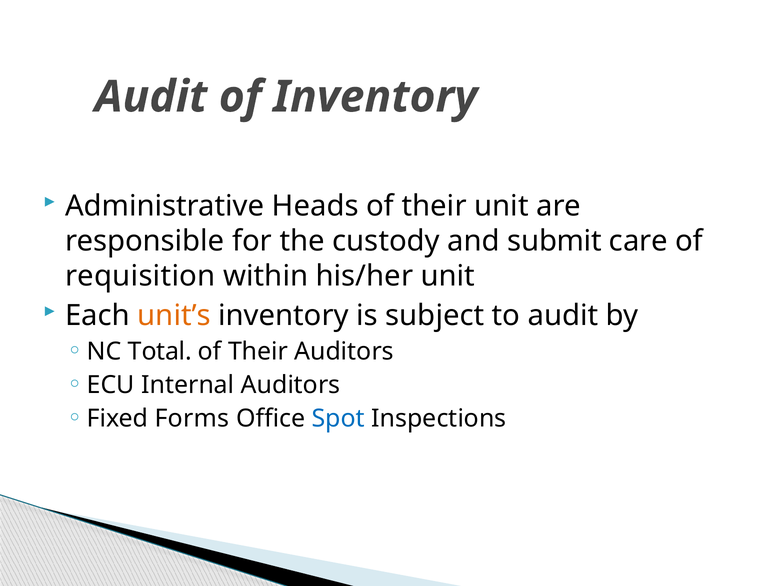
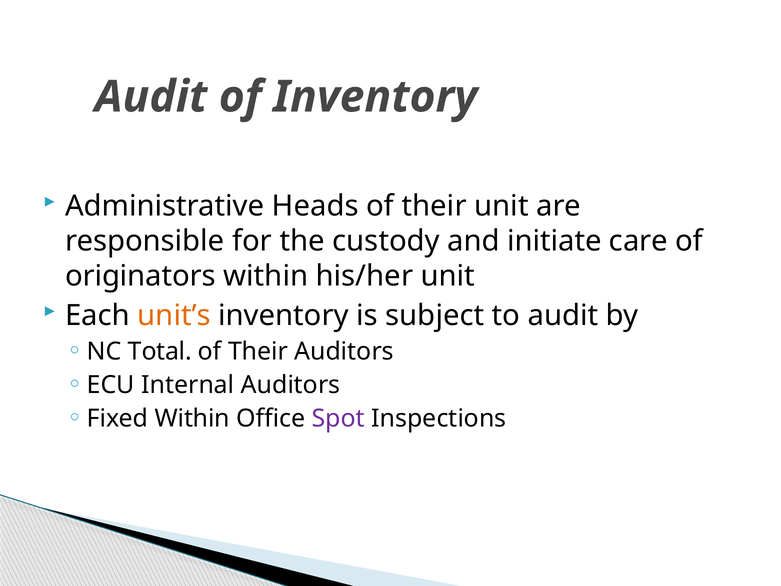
submit: submit -> initiate (555, 241)
requisition: requisition -> originators (140, 276)
Fixed Forms: Forms -> Within (192, 418)
Spot colour: blue -> purple (338, 418)
